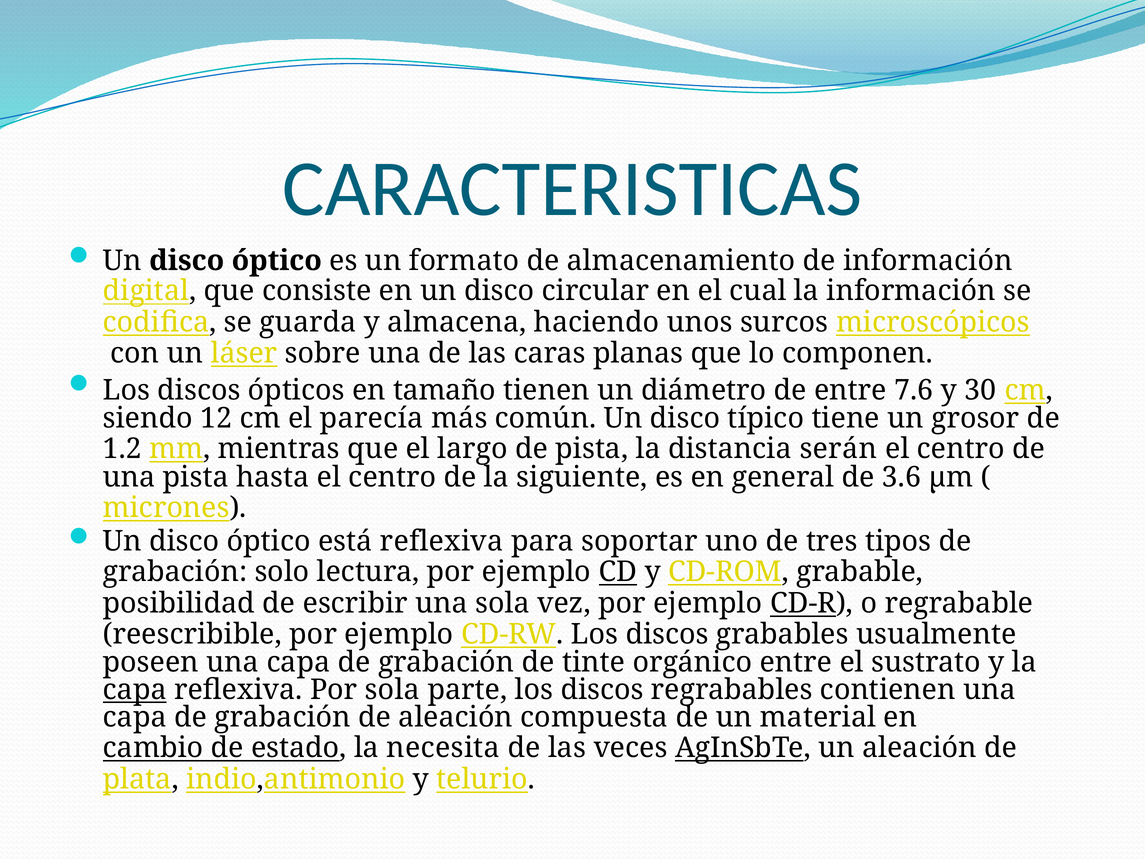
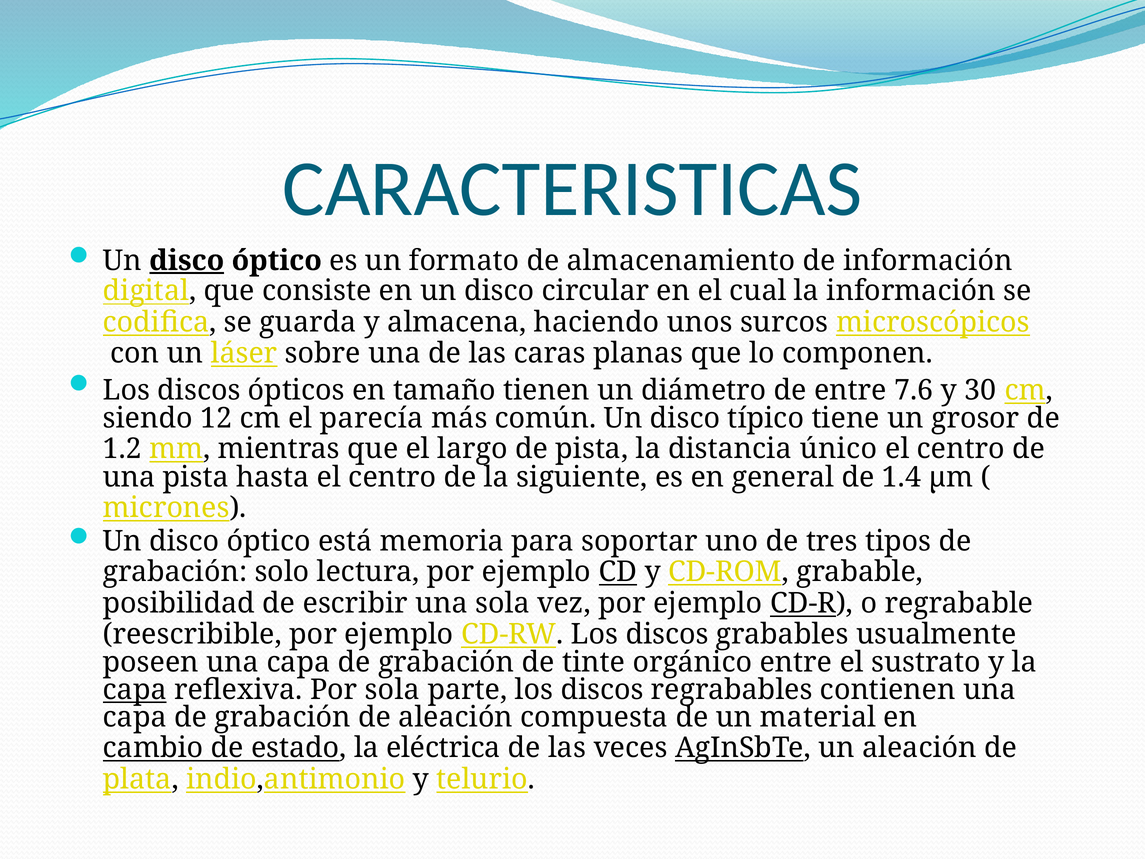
disco underline: none -> present (187, 261)
serán: serán -> único (838, 449)
3.6: 3.6 -> 1.4 (901, 477)
está reflexiva: reflexiva -> memoria (442, 541)
necesita: necesita -> eléctrica (443, 748)
